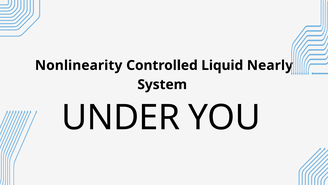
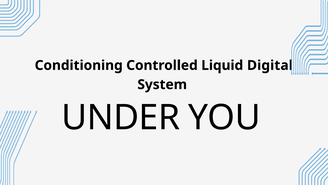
Nonlinearity: Nonlinearity -> Conditioning (79, 65)
Nearly: Nearly -> Digital (270, 65)
